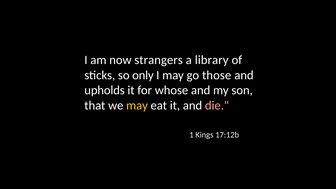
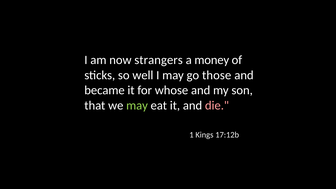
library: library -> money (212, 60)
only: only -> well (143, 75)
upholds: upholds -> became (105, 90)
may colour: yellow -> light green (137, 105)
